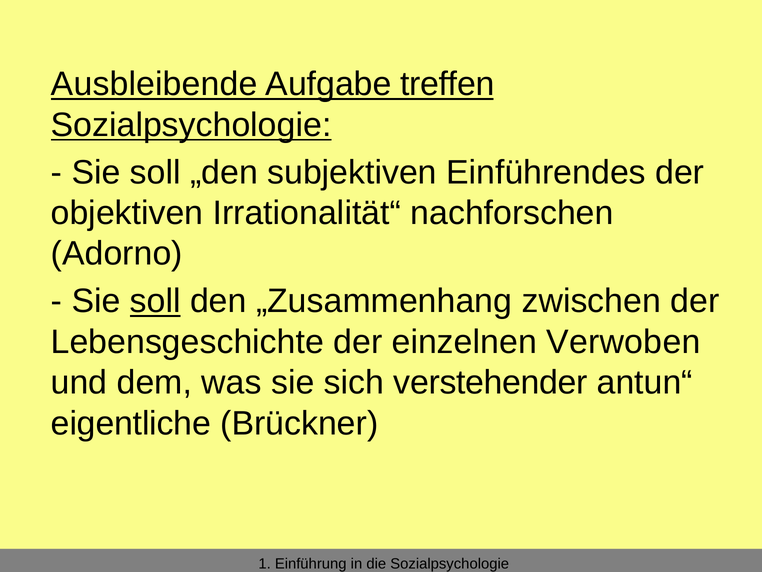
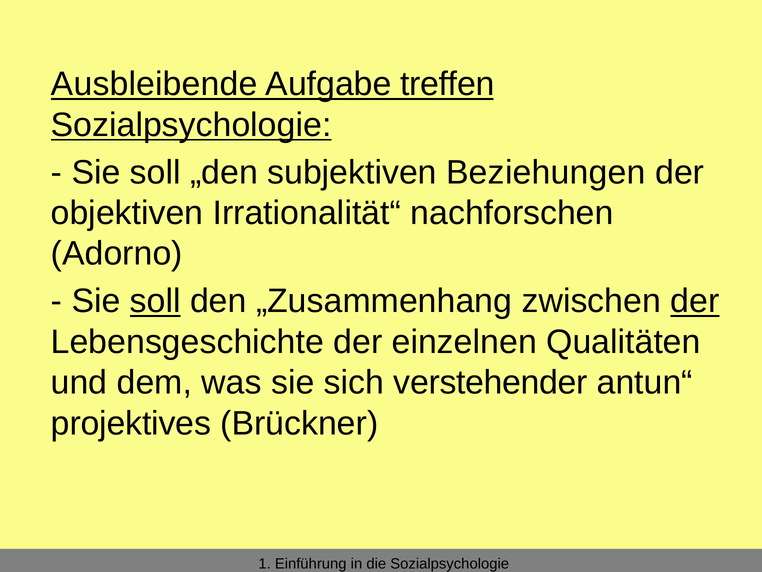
Einführendes: Einführendes -> Beziehungen (546, 172)
der underline: none -> present (695, 301)
Verwoben: Verwoben -> Qualitäten (623, 342)
eigentliche: eigentliche -> projektives (131, 423)
